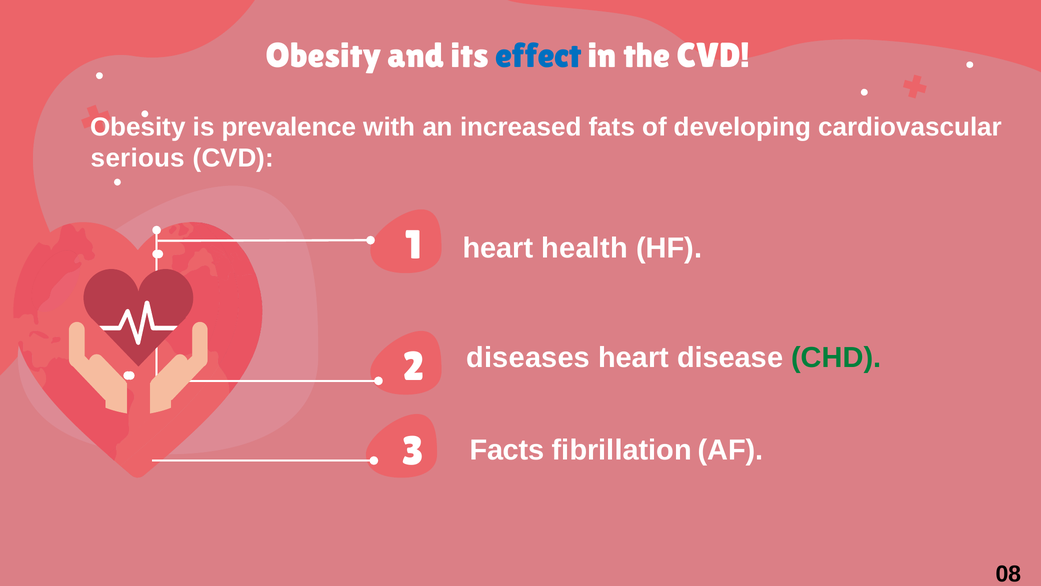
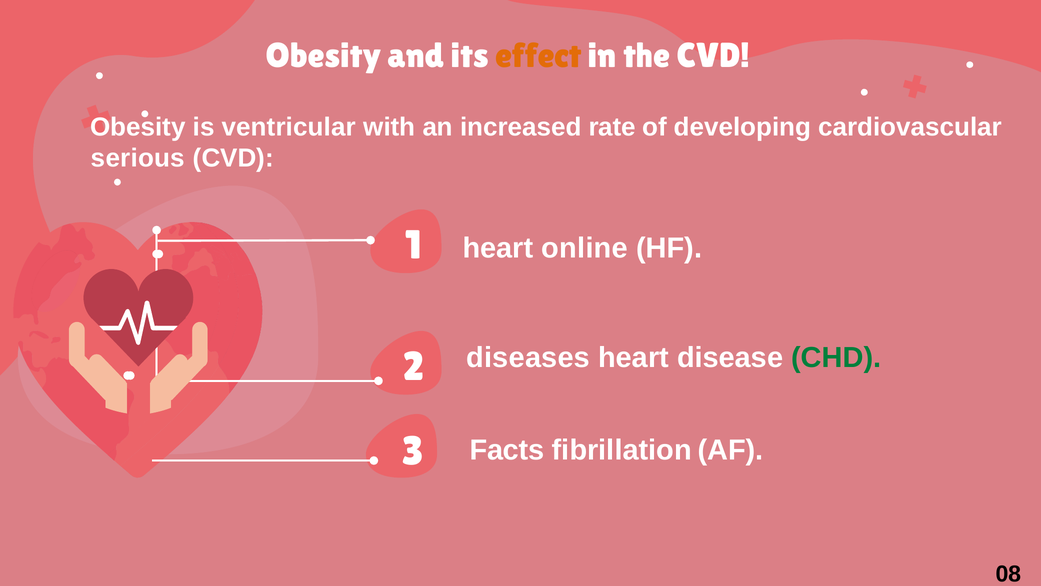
effect colour: blue -> orange (538, 56)
prevalence: prevalence -> ventricular (289, 127)
fats: fats -> rate (612, 127)
health: health -> online (585, 248)
